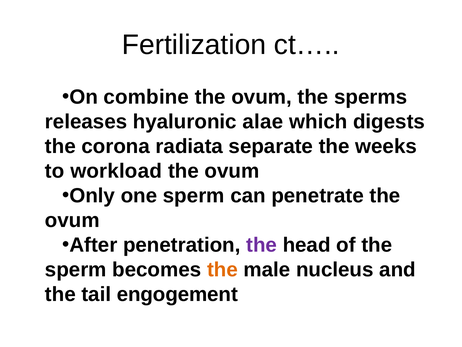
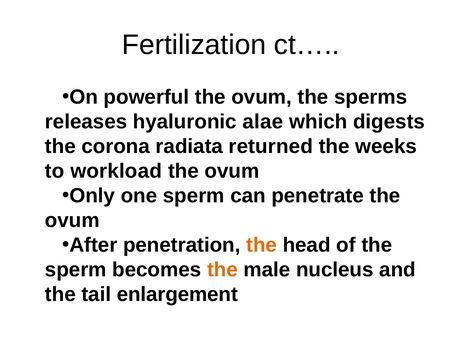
combine: combine -> powerful (146, 97)
separate: separate -> returned (271, 146)
the colour: purple -> orange (262, 245)
engogement: engogement -> enlargement (177, 294)
